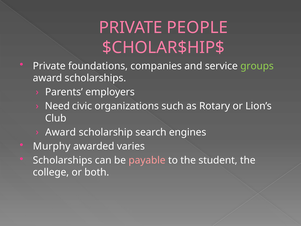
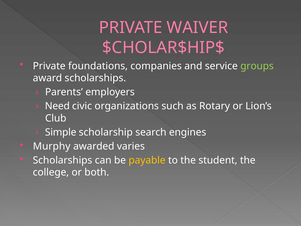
PEOPLE: PEOPLE -> WAIVER (197, 28)
Award: Award -> Simple (61, 132)
payable colour: pink -> yellow (147, 160)
